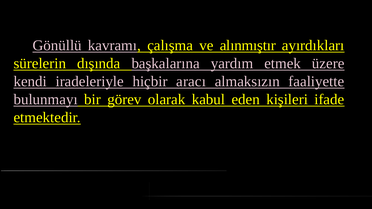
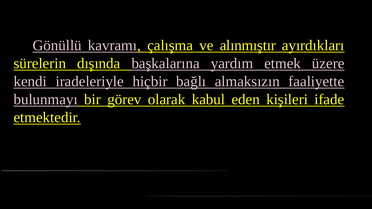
aracı: aracı -> bağlı (191, 82)
